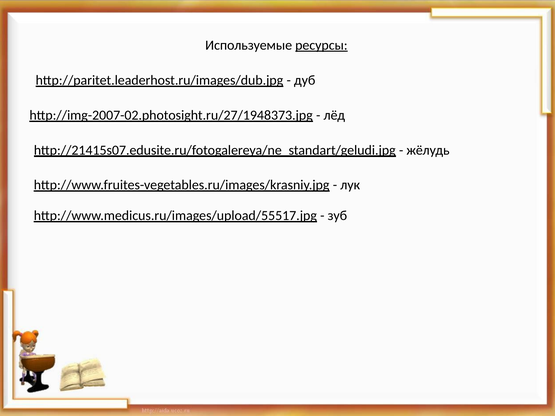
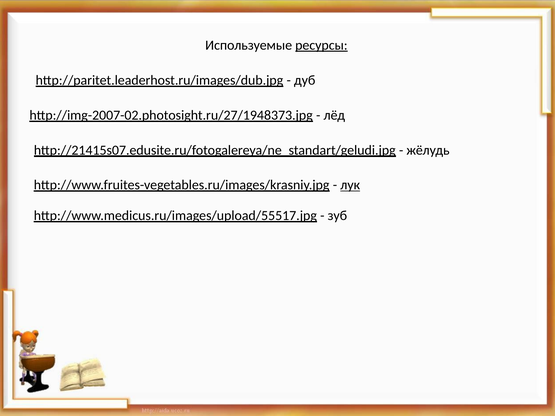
лук underline: none -> present (350, 185)
